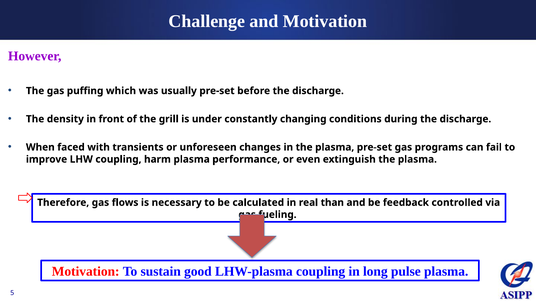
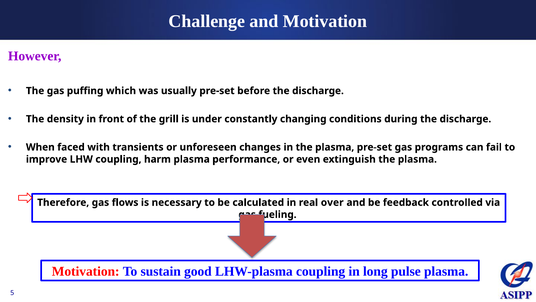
than: than -> over (332, 202)
